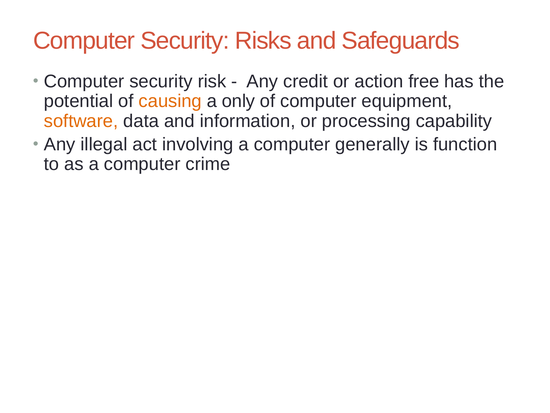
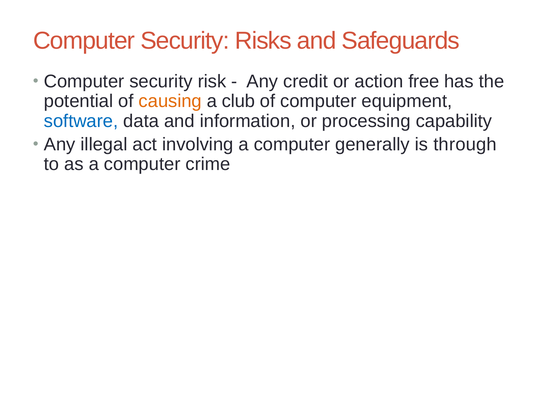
only: only -> club (239, 101)
software colour: orange -> blue (81, 121)
function: function -> through (465, 144)
